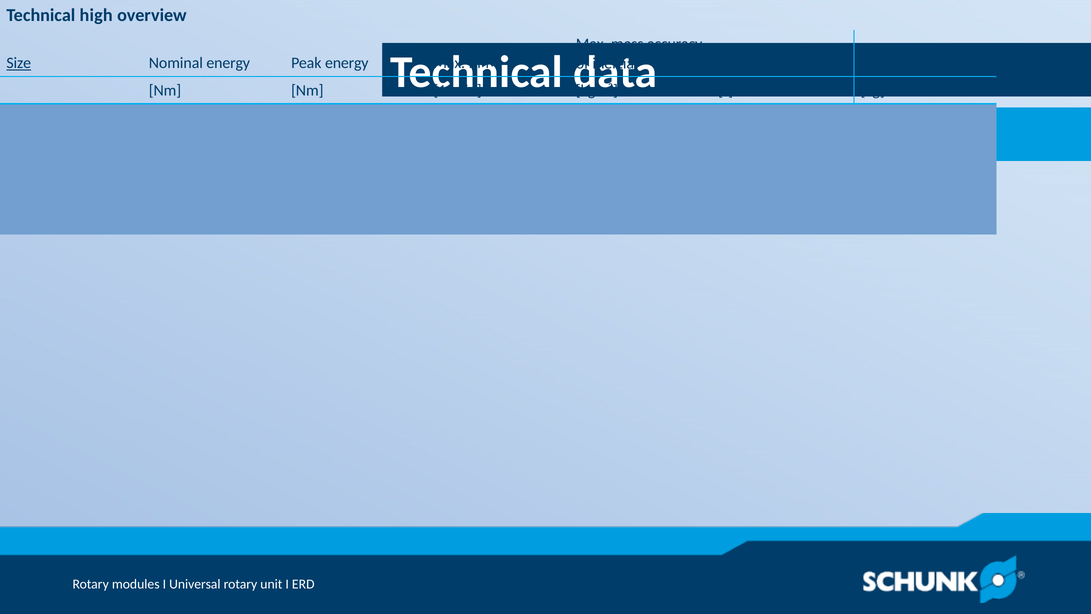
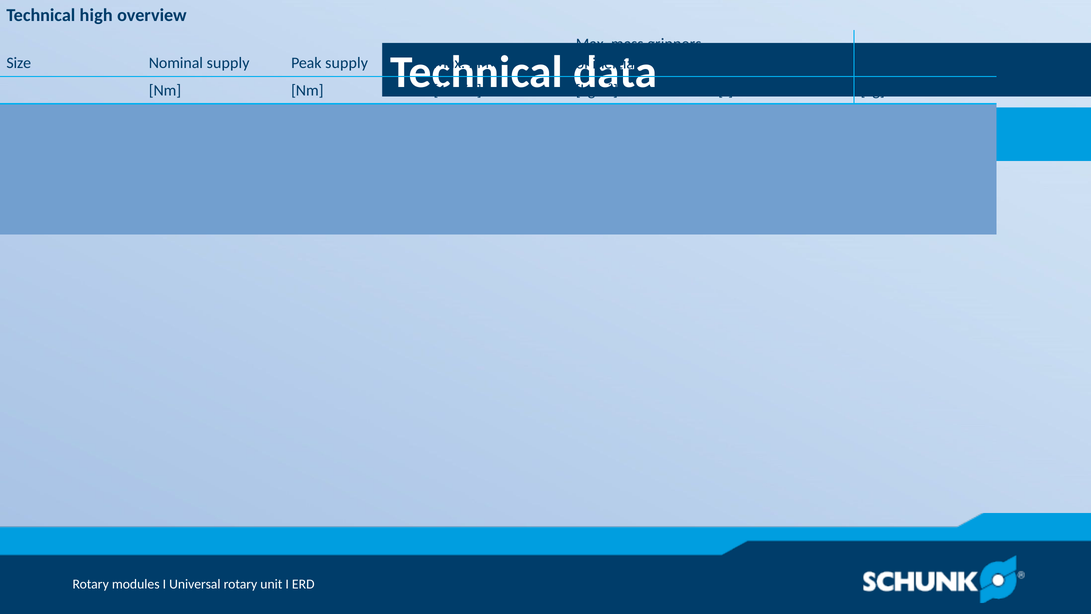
mass accuracy: accuracy -> grippers (675, 44)
Size underline: present -> none (19, 63)
Nominal energy: energy -> supply (228, 63)
Peak energy: energy -> supply (347, 63)
